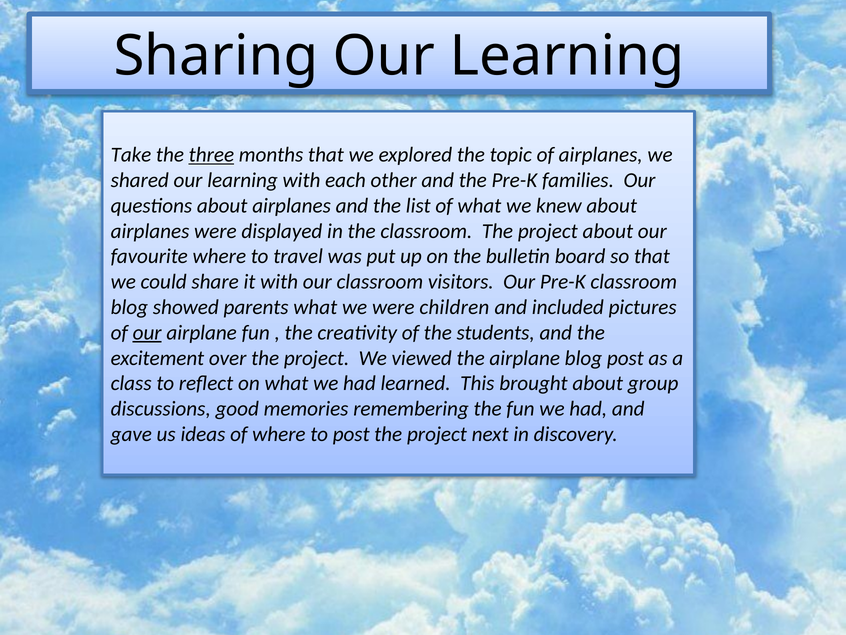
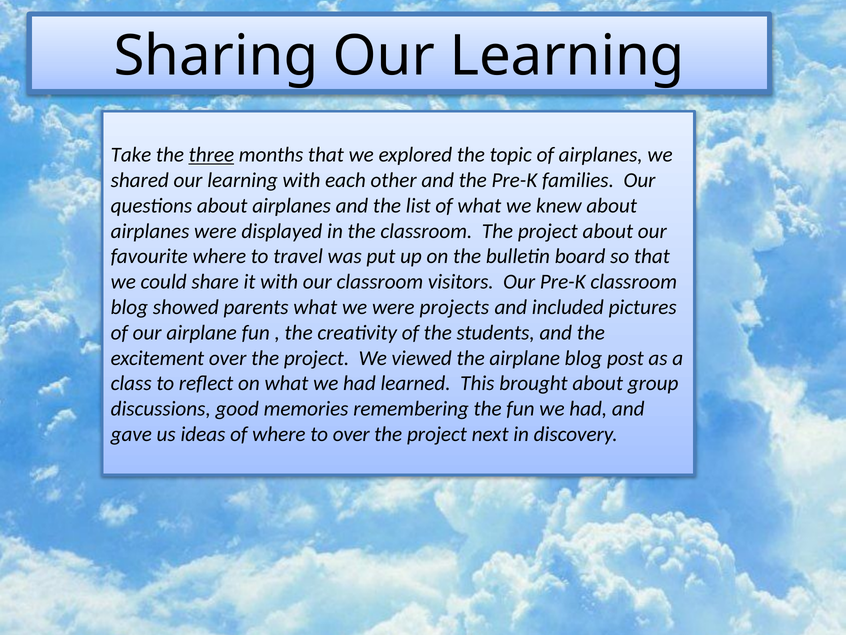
children: children -> projects (454, 307)
our underline: present -> none (147, 332)
to post: post -> over (351, 434)
